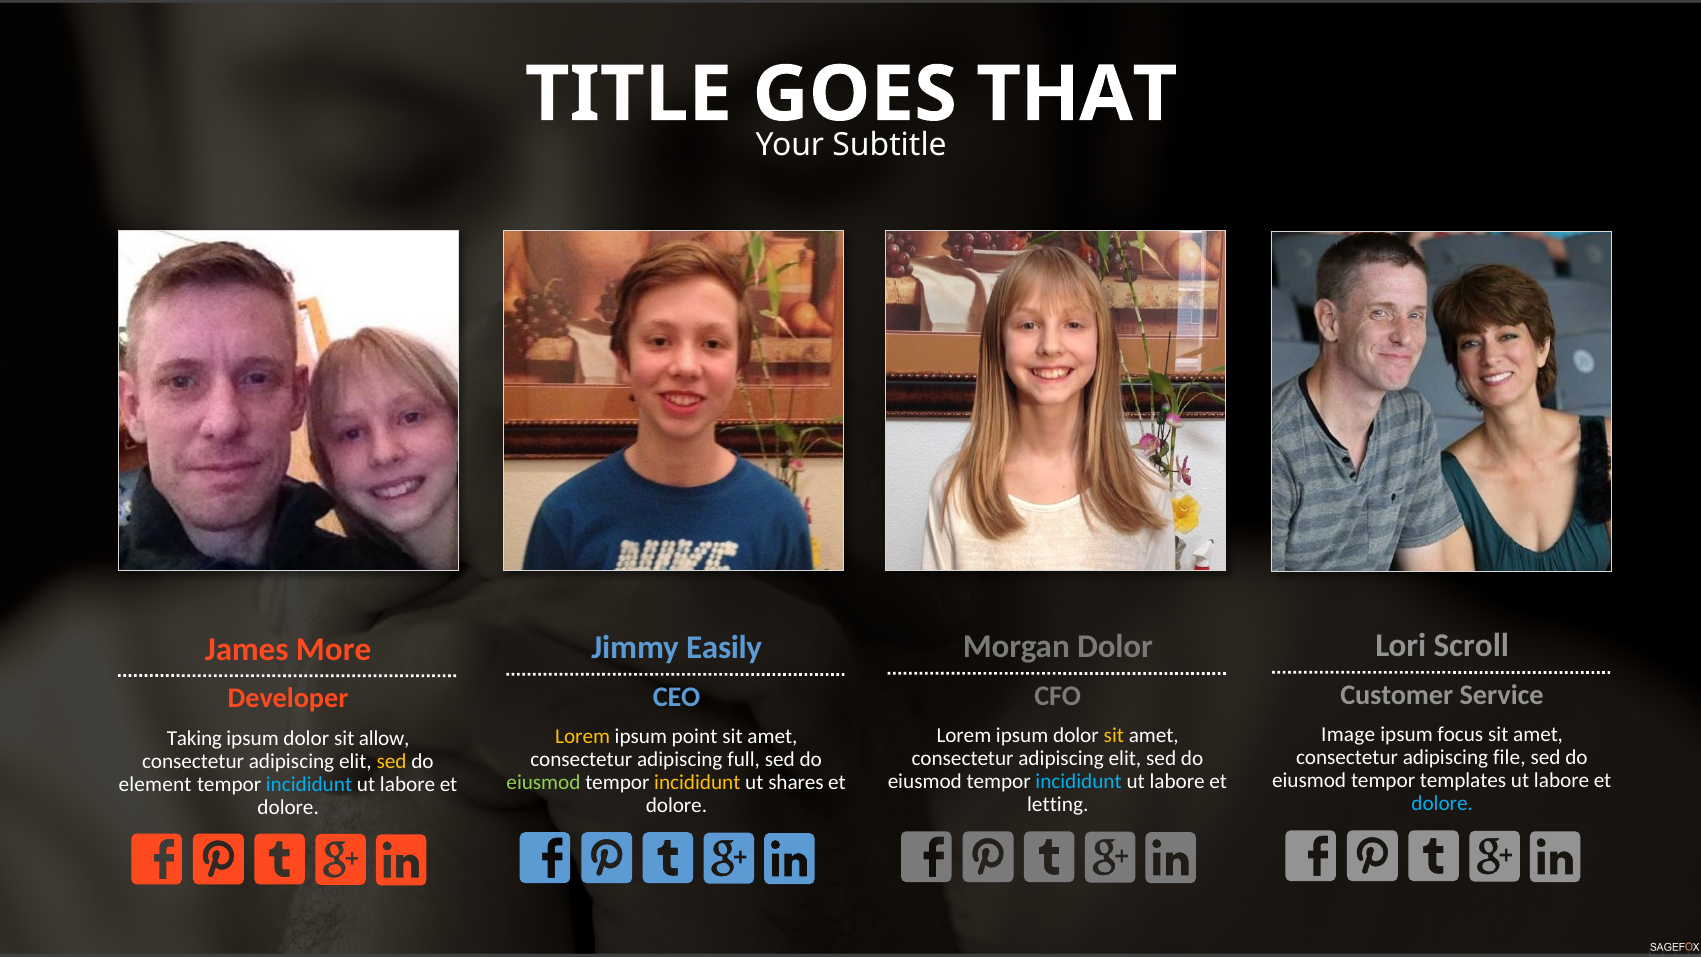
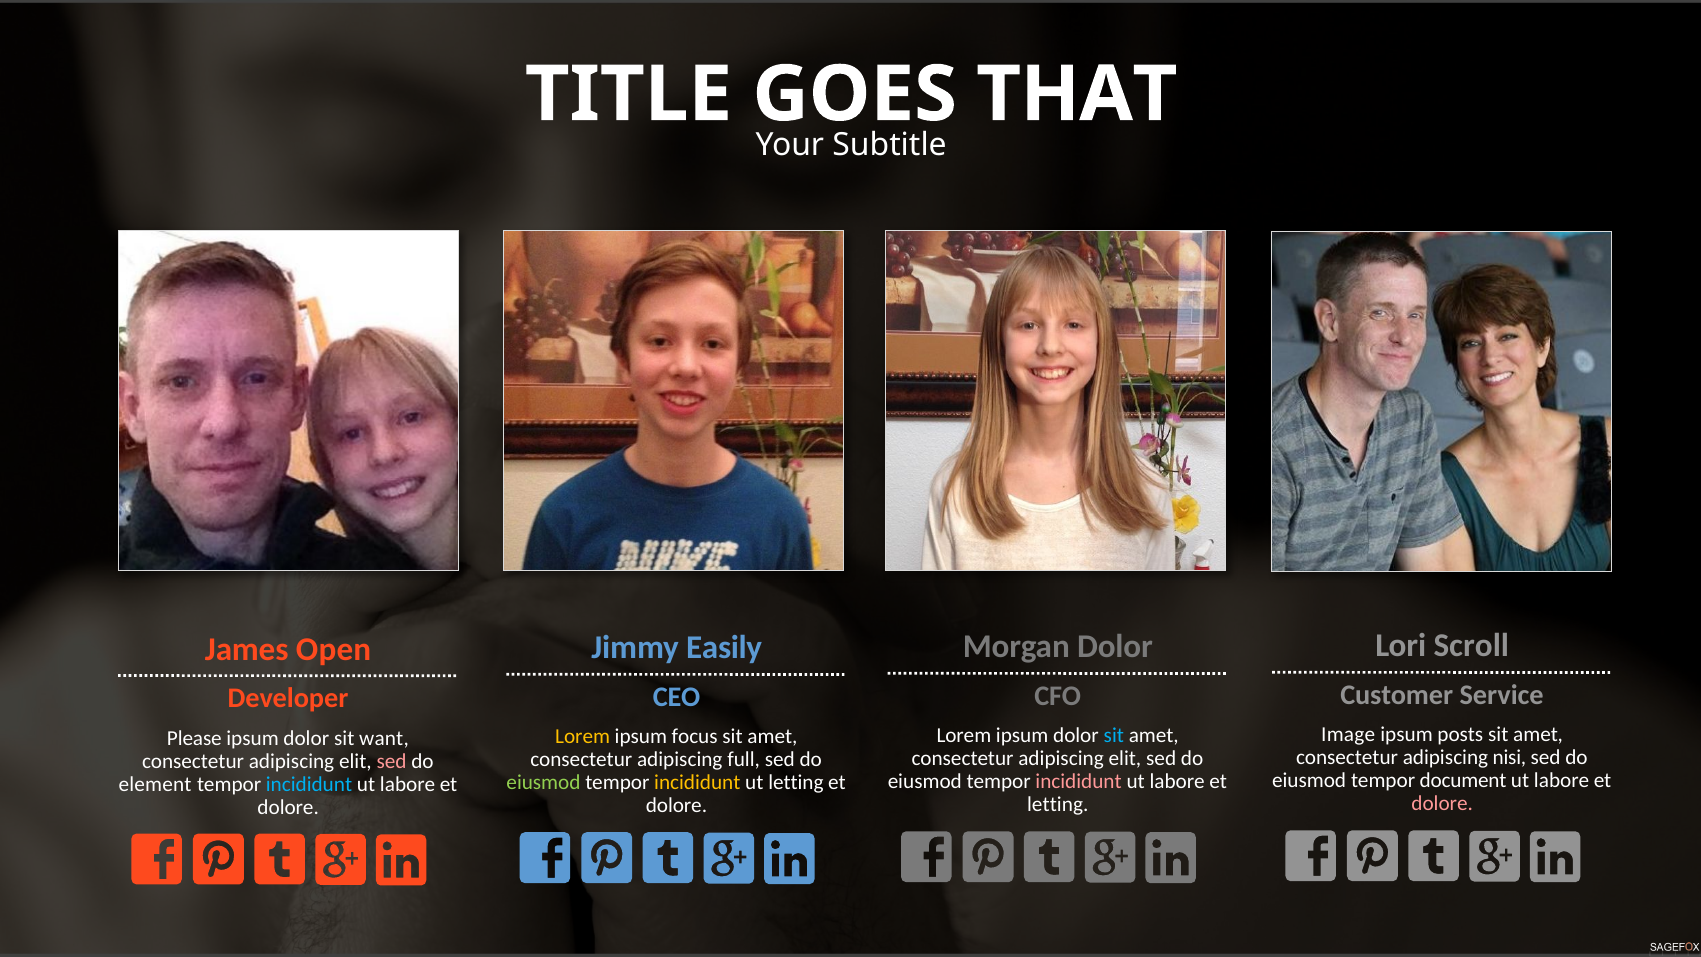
More: More -> Open (334, 649)
focus: focus -> posts (1460, 735)
sit colour: yellow -> light blue (1114, 736)
point: point -> focus (695, 737)
Taking: Taking -> Please (194, 738)
allow: allow -> want (384, 738)
file: file -> nisi (1509, 758)
sed colour: yellow -> pink (392, 761)
templates: templates -> document (1463, 781)
incididunt colour: light blue -> pink (1079, 782)
ut shares: shares -> letting (796, 783)
dolore colour: light blue -> pink (1442, 804)
